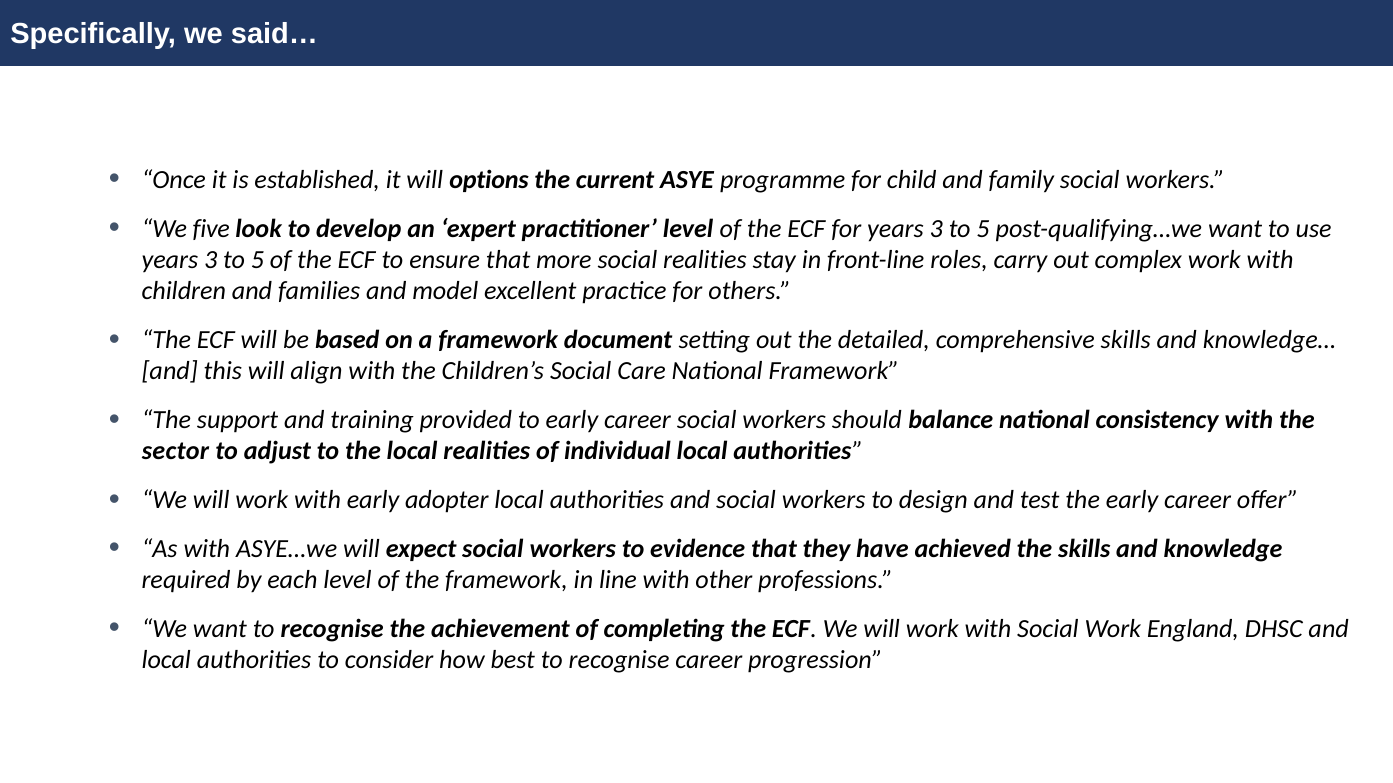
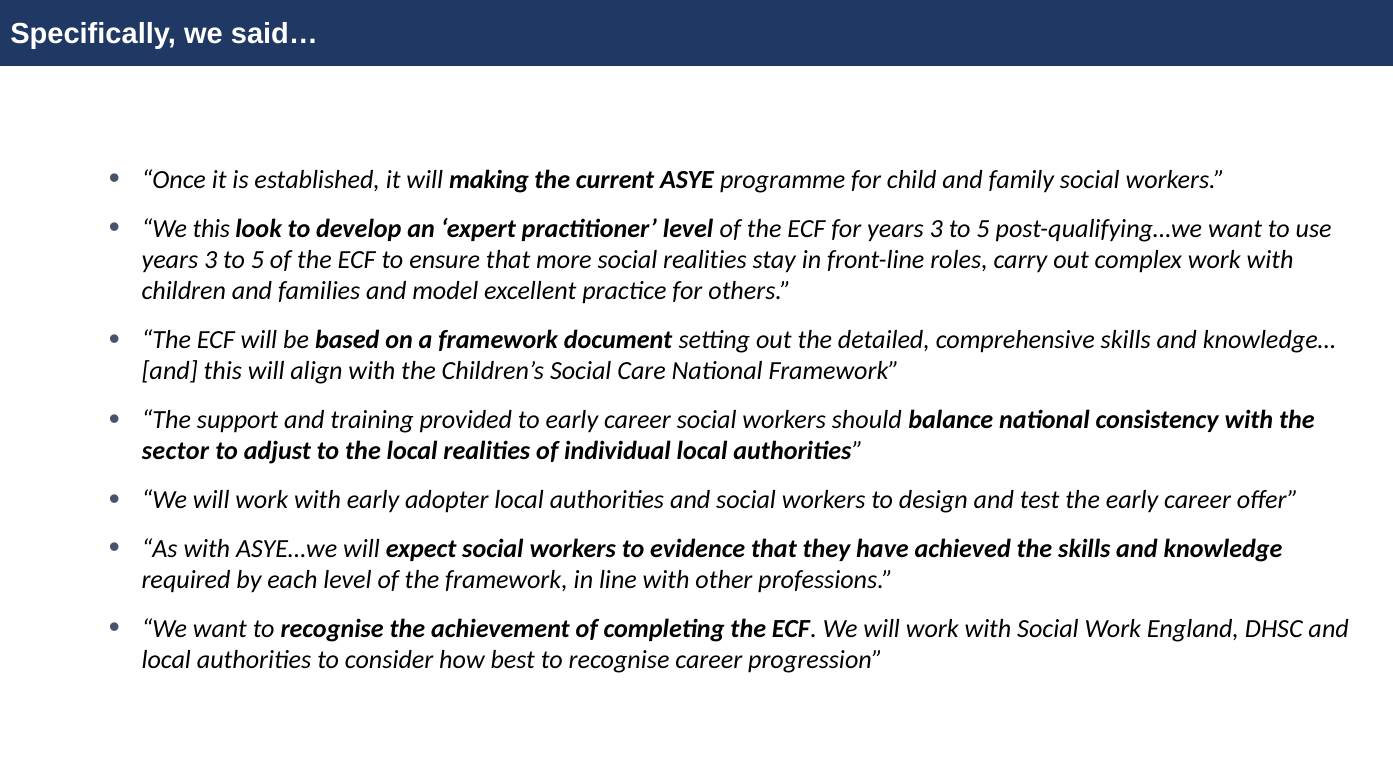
options: options -> making (489, 180)
We five: five -> this (211, 229)
